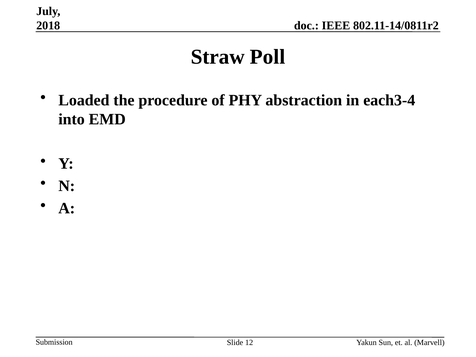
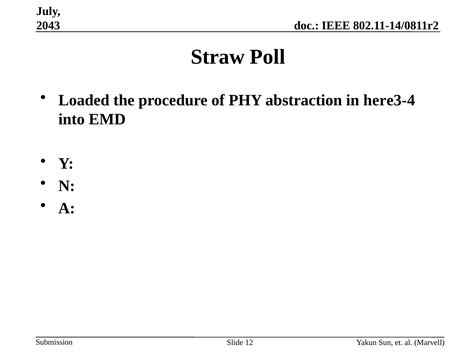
2018: 2018 -> 2043 (48, 25)
each3-4: each3-4 -> here3-4 (389, 100)
